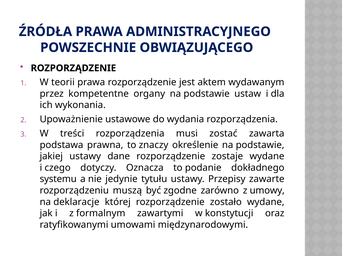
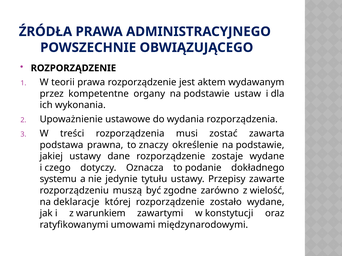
umowy: umowy -> wielość (267, 191)
formalnym: formalnym -> warunkiem (101, 214)
